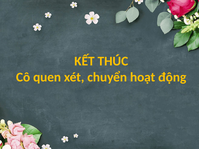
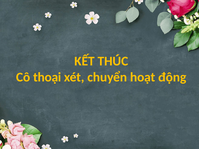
quen: quen -> thoại (47, 77)
